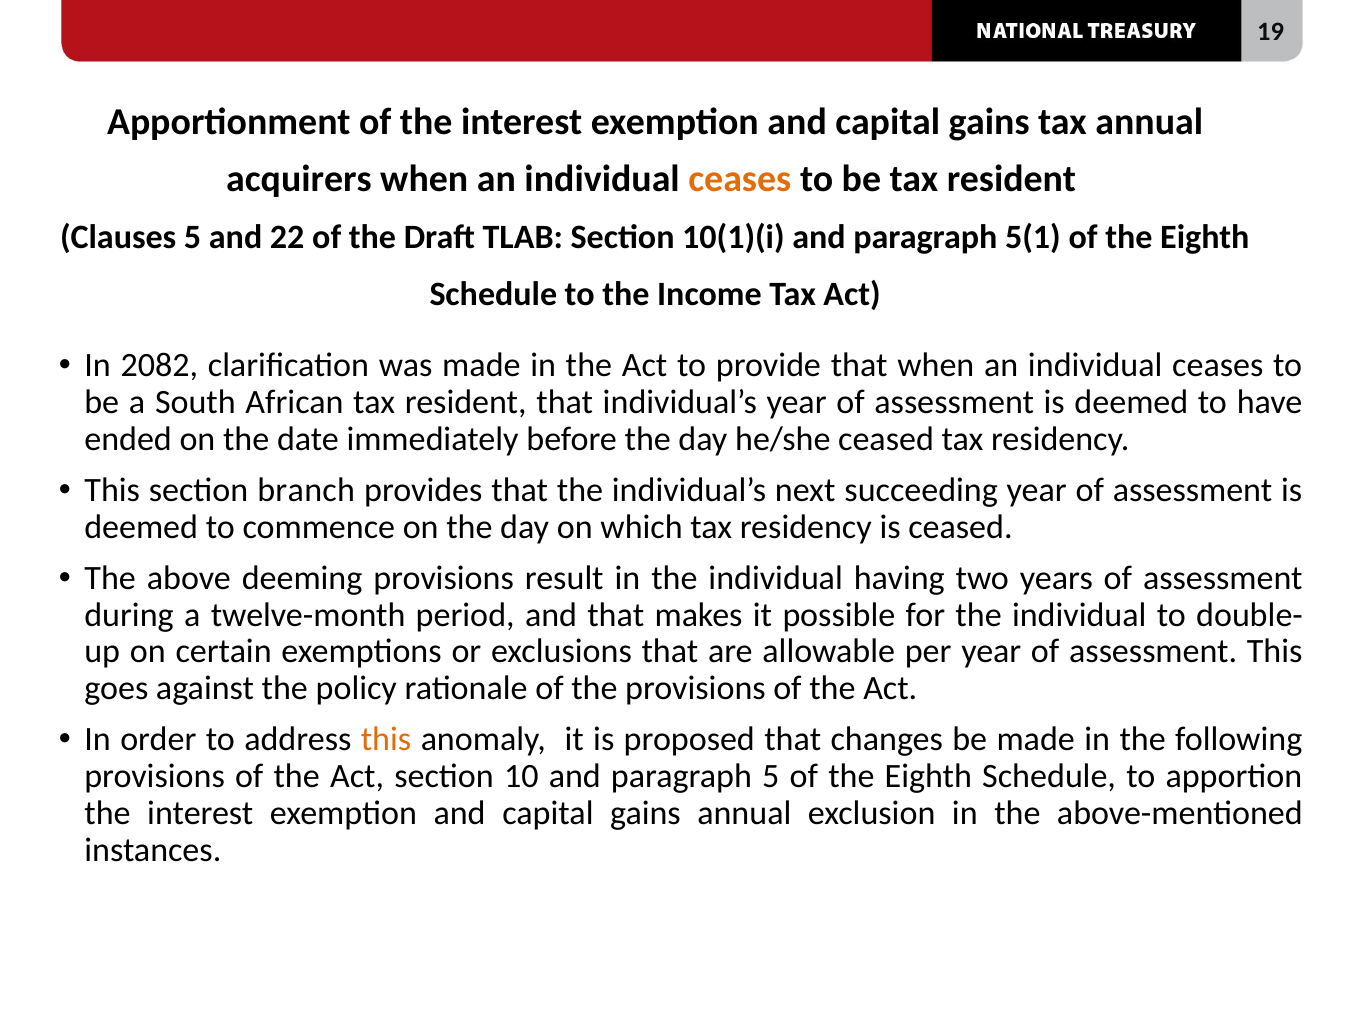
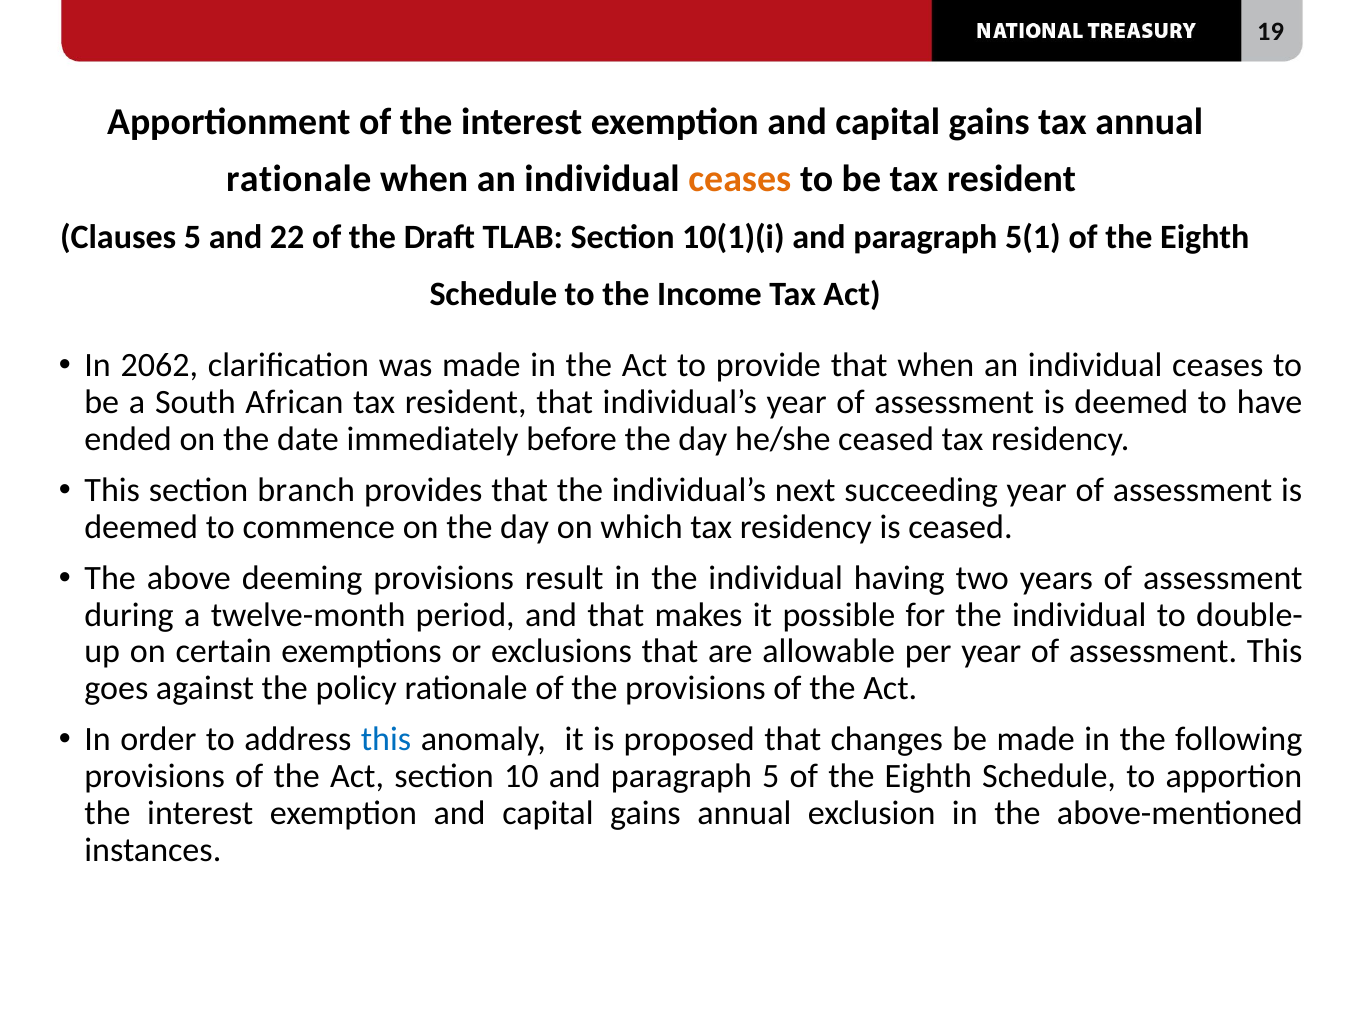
acquirers: acquirers -> rationale (299, 179)
2082: 2082 -> 2062 (159, 366)
this colour: orange -> blue (386, 740)
